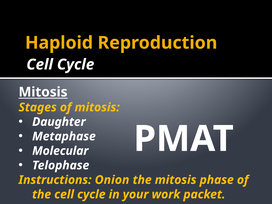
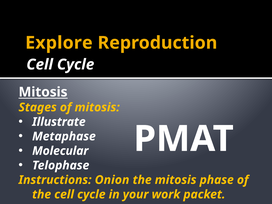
Haploid: Haploid -> Explore (59, 43)
Daughter: Daughter -> Illustrate (59, 122)
